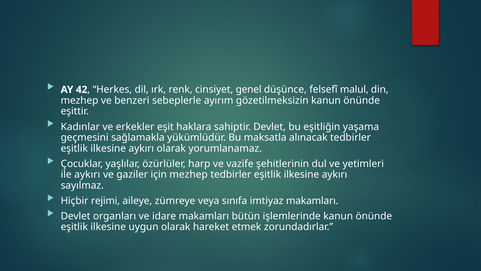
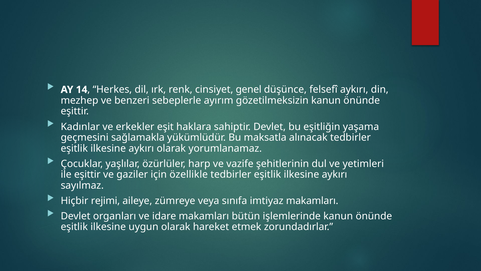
42: 42 -> 14 (82, 90)
felsefî malul: malul -> aykırı (354, 90)
ile aykırı: aykırı -> eşittir (87, 174)
için mezhep: mezhep -> özellikle (189, 174)
